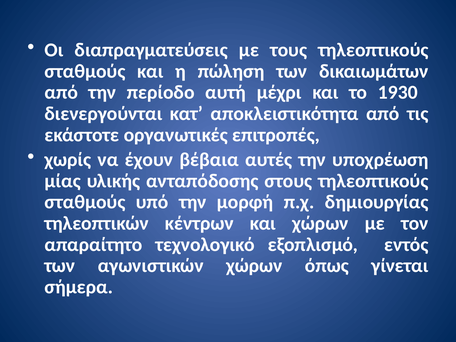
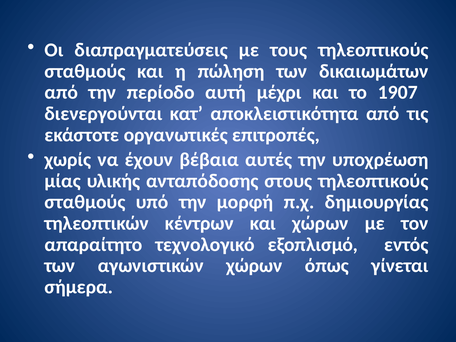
1930: 1930 -> 1907 (398, 92)
